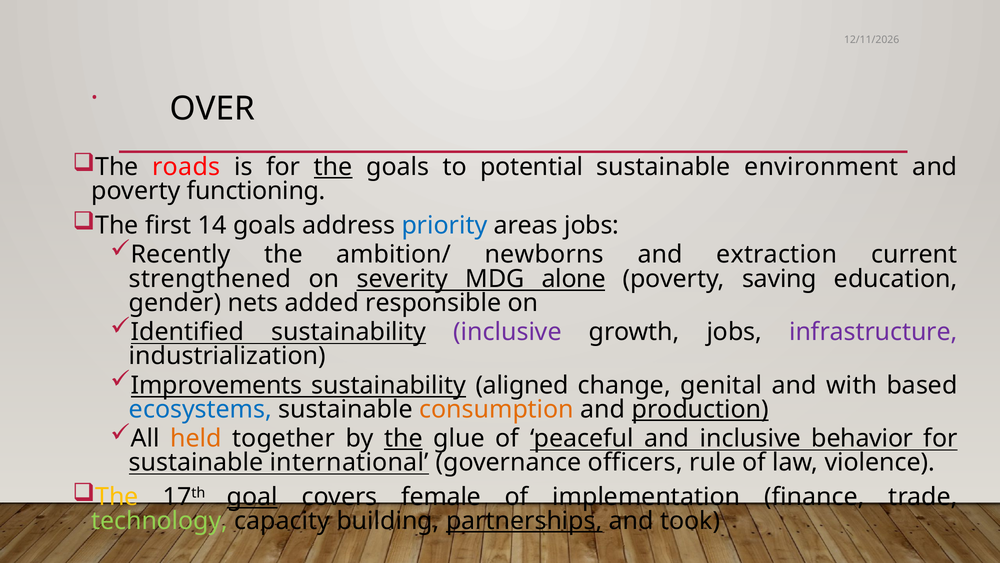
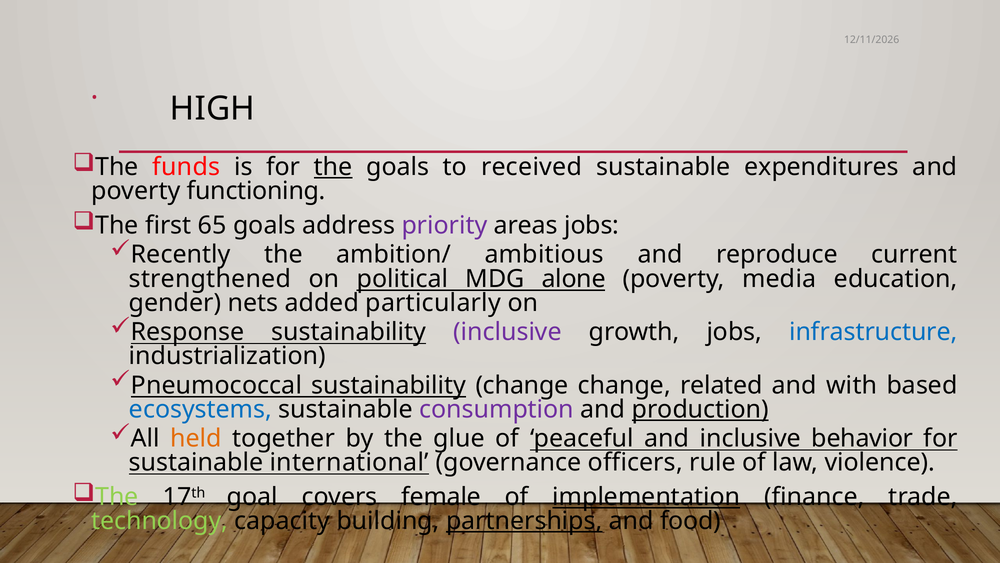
OVER: OVER -> HIGH (213, 109)
roads: roads -> funds (186, 167)
potential: potential -> received (532, 167)
environment: environment -> expenditures (822, 167)
14: 14 -> 65 (212, 225)
priority colour: blue -> purple (444, 225)
newborns: newborns -> ambitious (544, 255)
extraction: extraction -> reproduce (777, 255)
severity: severity -> political (402, 279)
saving: saving -> media (779, 279)
responsible: responsible -> particularly (433, 303)
Identified: Identified -> Response (188, 332)
infrastructure colour: purple -> blue (873, 332)
Improvements: Improvements -> Pneumococcal (216, 385)
sustainability aligned: aligned -> change (522, 385)
genital: genital -> related (721, 385)
consumption colour: orange -> purple (497, 409)
the underline: present -> none (403, 438)
The colour: yellow -> light green (117, 497)
goal underline: present -> none (252, 497)
implementation underline: none -> present (646, 497)
took: took -> food (690, 521)
